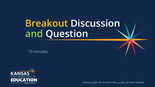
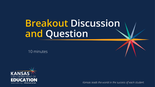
and colour: light green -> yellow (34, 34)
